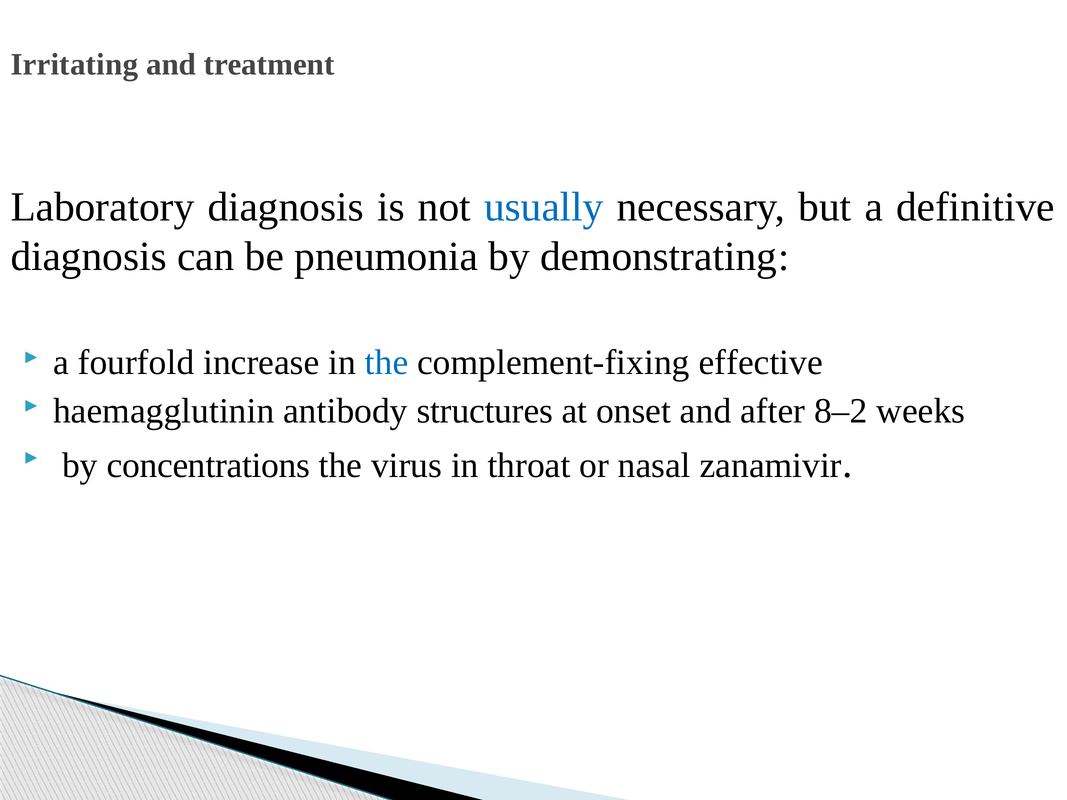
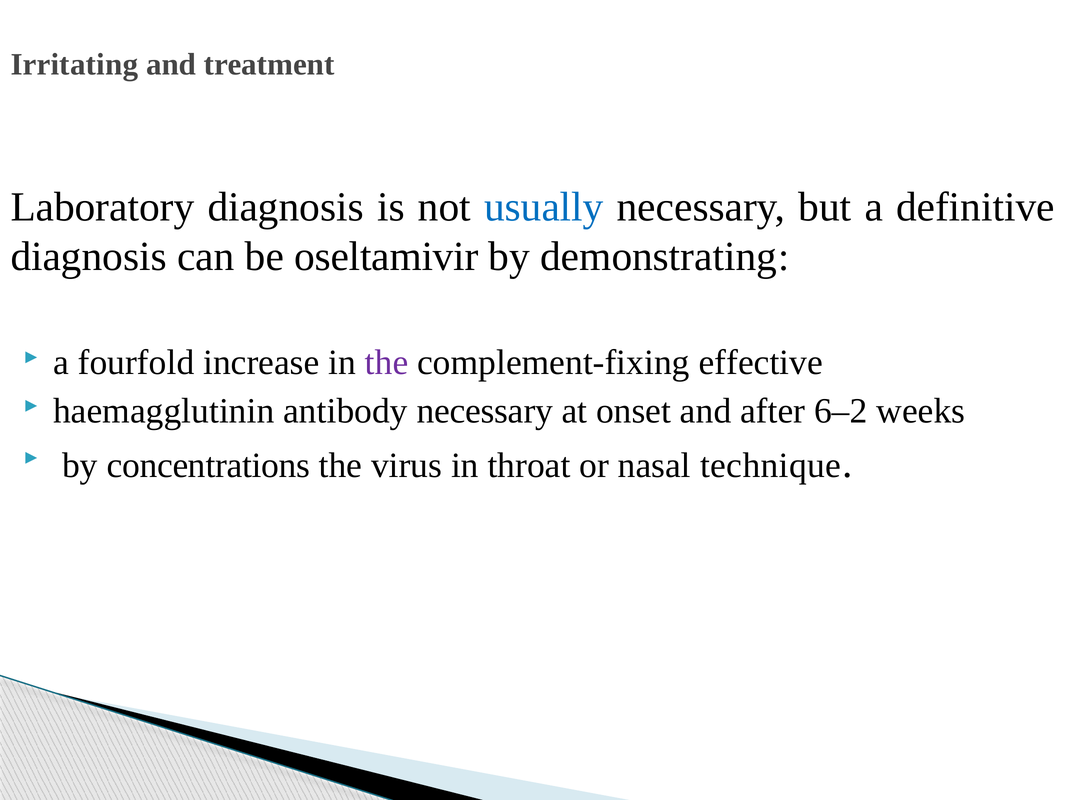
pneumonia: pneumonia -> oseltamivir (386, 257)
the colour: blue -> purple (387, 363)
antibody structures: structures -> necessary (485, 411)
8–2: 8–2 -> 6–2 (841, 411)
zanamivir: zanamivir -> technique (771, 466)
